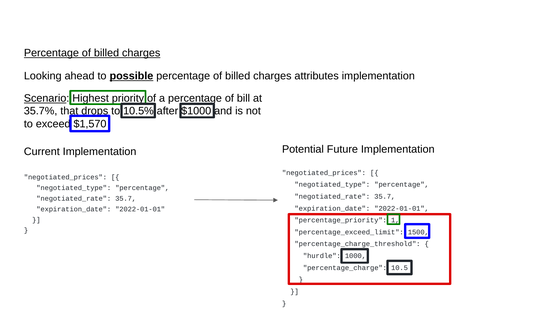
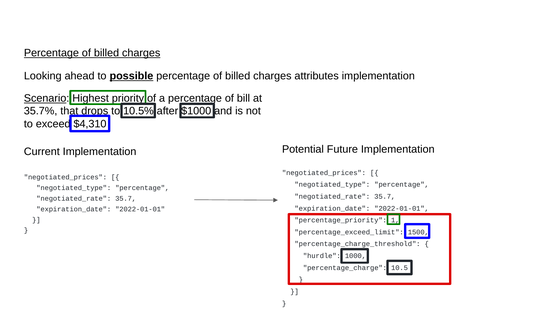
$1,570: $1,570 -> $4,310 (90, 124)
